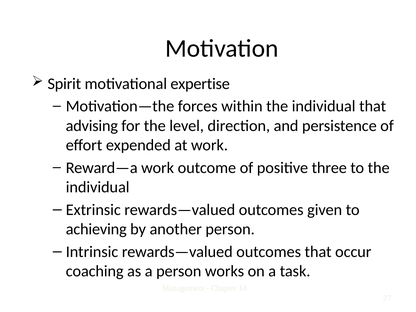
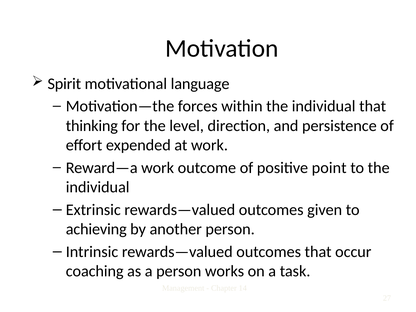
expertise: expertise -> language (200, 84)
advising: advising -> thinking (92, 126)
three: three -> point (329, 168)
